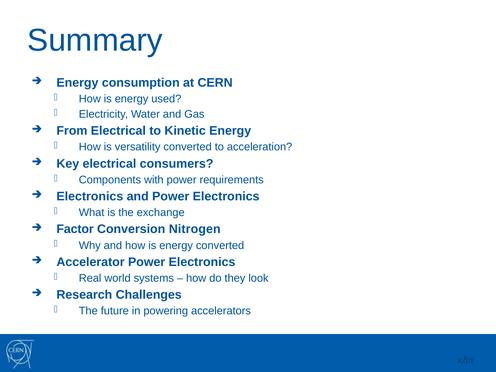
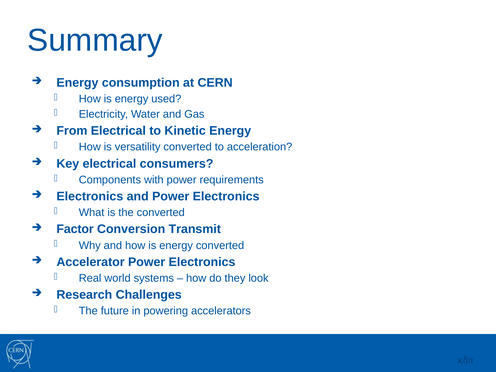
the exchange: exchange -> converted (161, 213)
Nitrogen: Nitrogen -> Transmit (195, 229)
